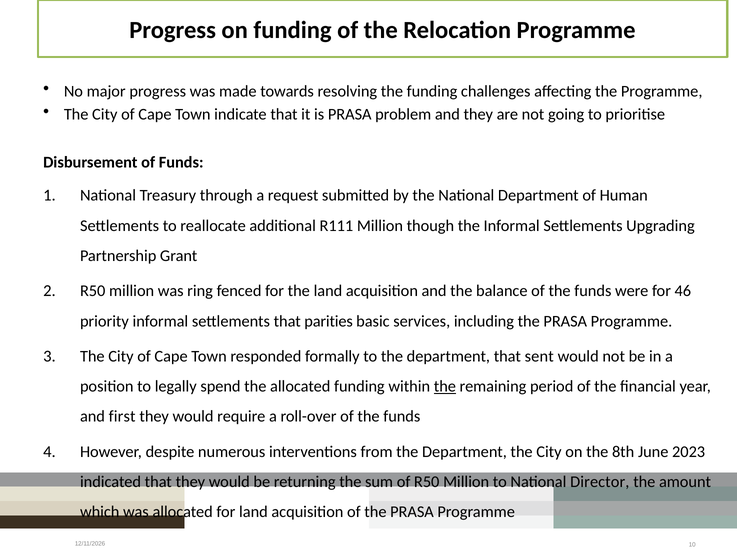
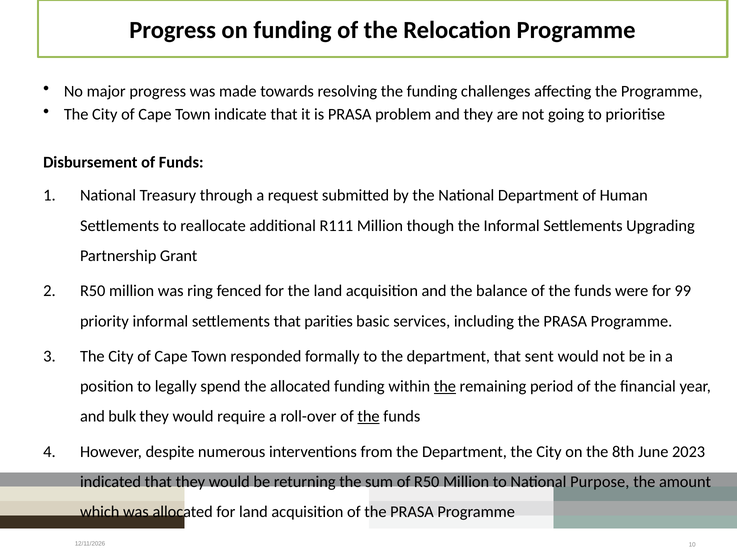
46: 46 -> 99 (683, 291)
first: first -> bulk (122, 416)
the underline: none -> present (369, 416)
Director: Director -> Purpose (600, 482)
